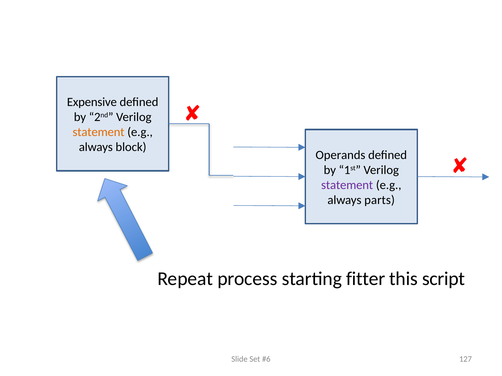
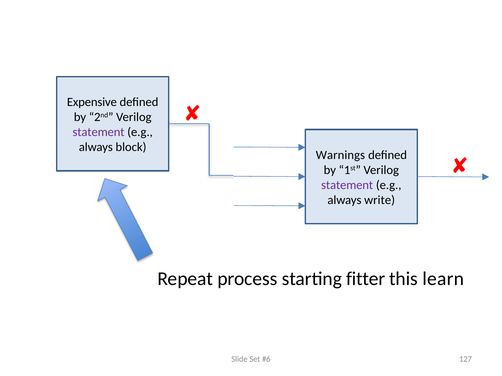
statement colour: orange -> purple (99, 132)
Operands: Operands -> Warnings (340, 155)
parts: parts -> write (380, 200)
script: script -> learn (443, 279)
